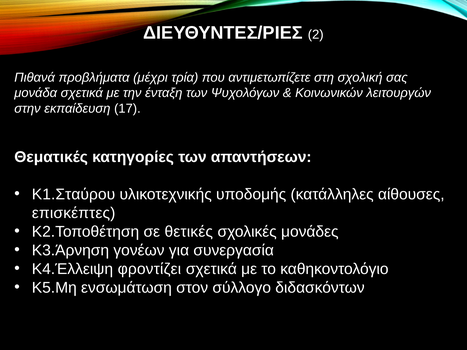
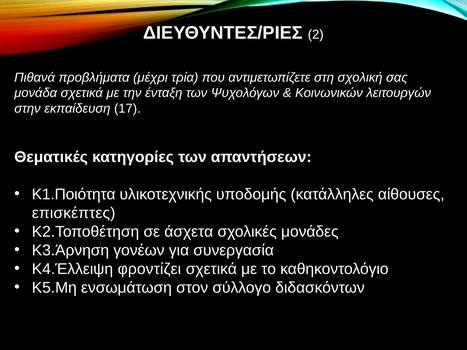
Κ1.Σταύρου: Κ1.Σταύρου -> Κ1.Ποιότητα (74, 194)
θετικές: θετικές -> άσχετα (189, 232)
